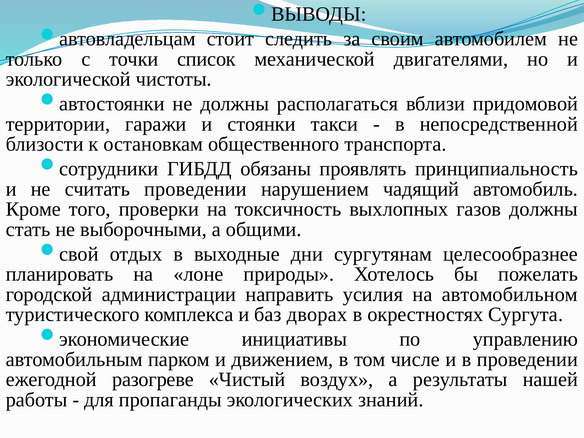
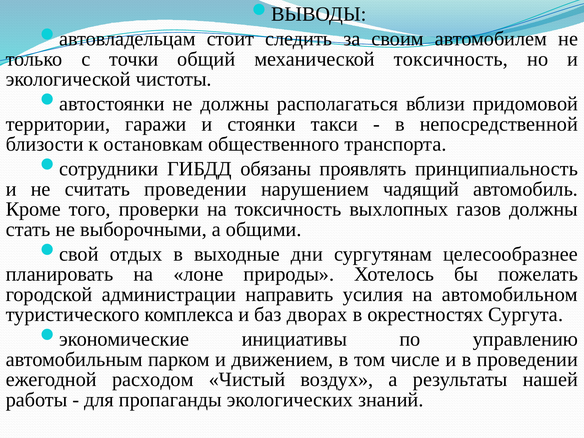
список: список -> общий (206, 59)
механической двигателями: двигателями -> токсичность (451, 59)
разогреве: разогреве -> расходом (153, 380)
